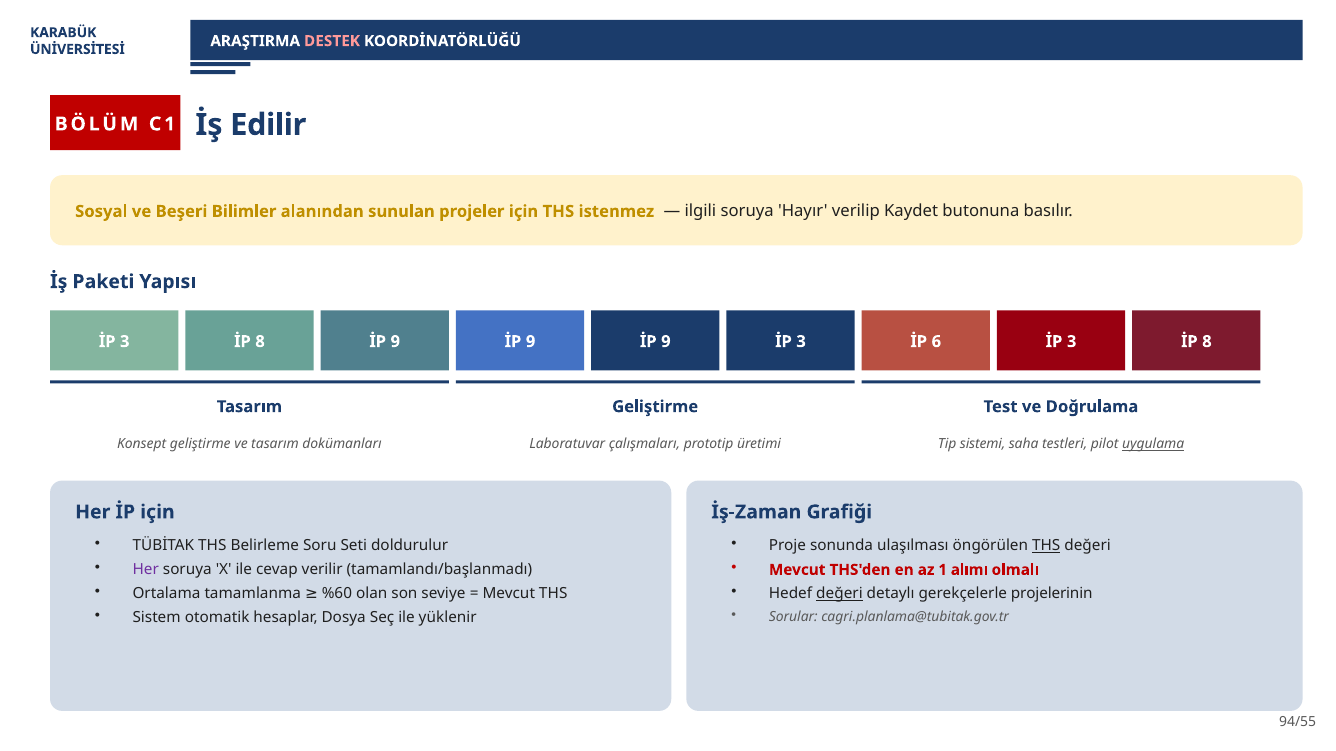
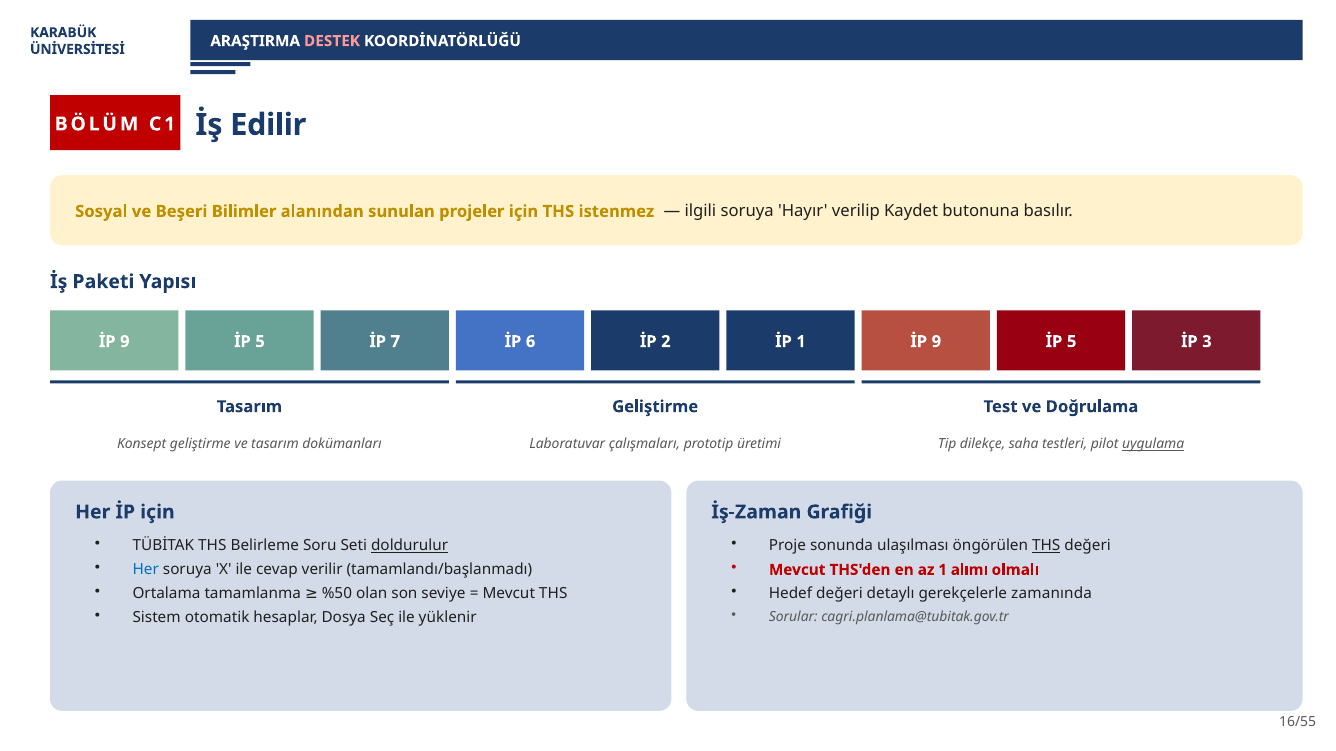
3: 3 -> 9 (125, 342)
8: 8 -> 5 (260, 342)
9: 9 -> 7 (395, 342)
9: 9 -> 6 (531, 342)
9: 9 -> 2 (666, 342)
3: 3 -> 1 (801, 342)
6: 6 -> 9 (936, 342)
3: 3 -> 5 (1072, 342)
8: 8 -> 3 (1207, 342)
sistemi: sistemi -> dilekçe (983, 444)
doldurulur underline: none -> present (410, 546)
Her colour: purple -> blue (146, 570)
%60: %60 -> %50 (337, 594)
değeri underline: present -> none (839, 594)
projelerinin: projelerinin -> zamanında (1052, 594)
94/55: 94/55 -> 16/55 (1298, 722)
